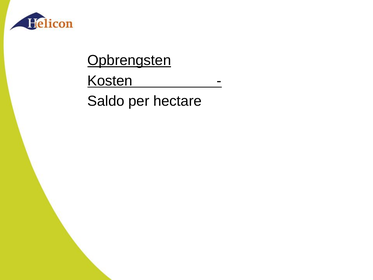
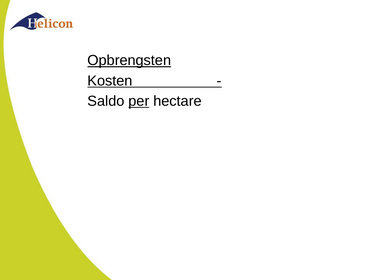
per underline: none -> present (139, 101)
